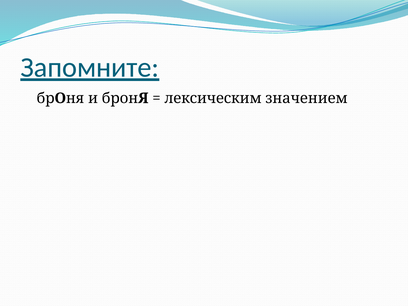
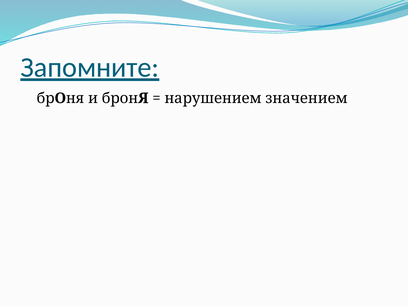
лексическим: лексическим -> нарушением (213, 98)
